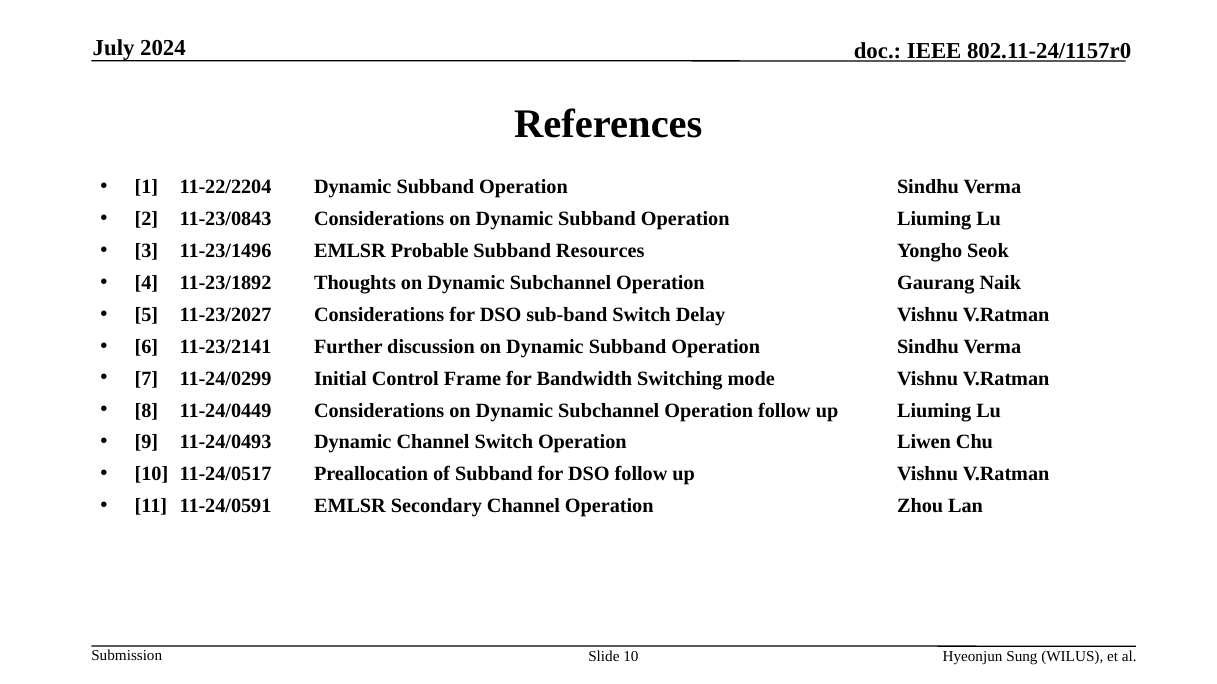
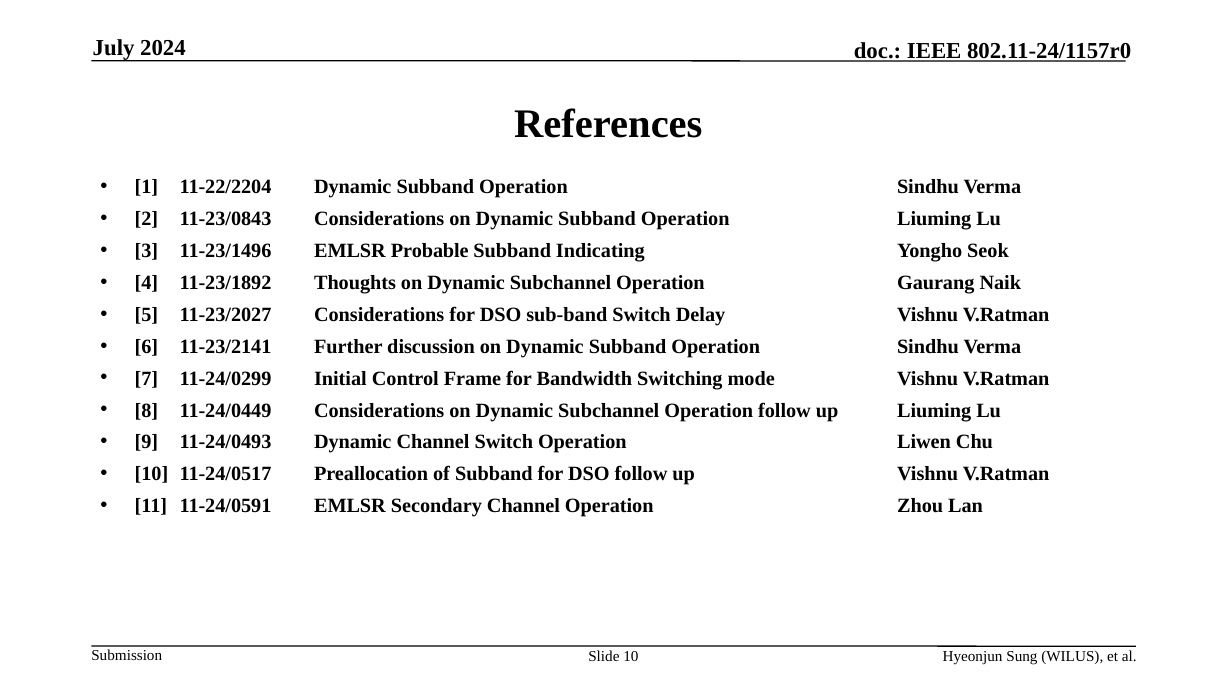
Resources: Resources -> Indicating (600, 251)
